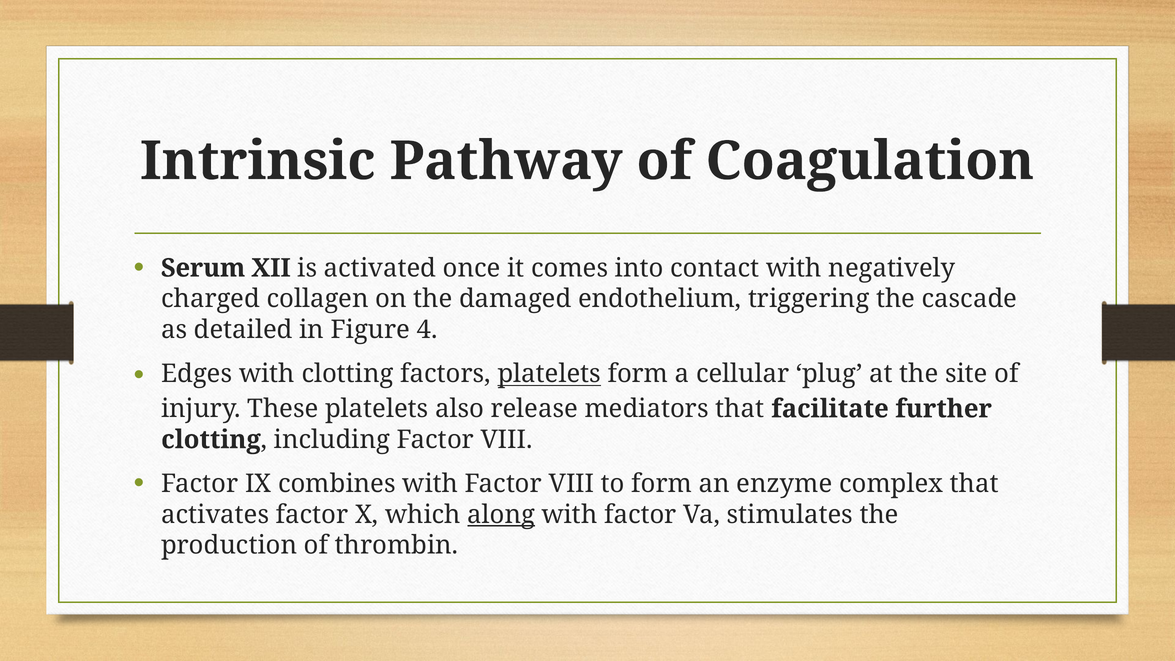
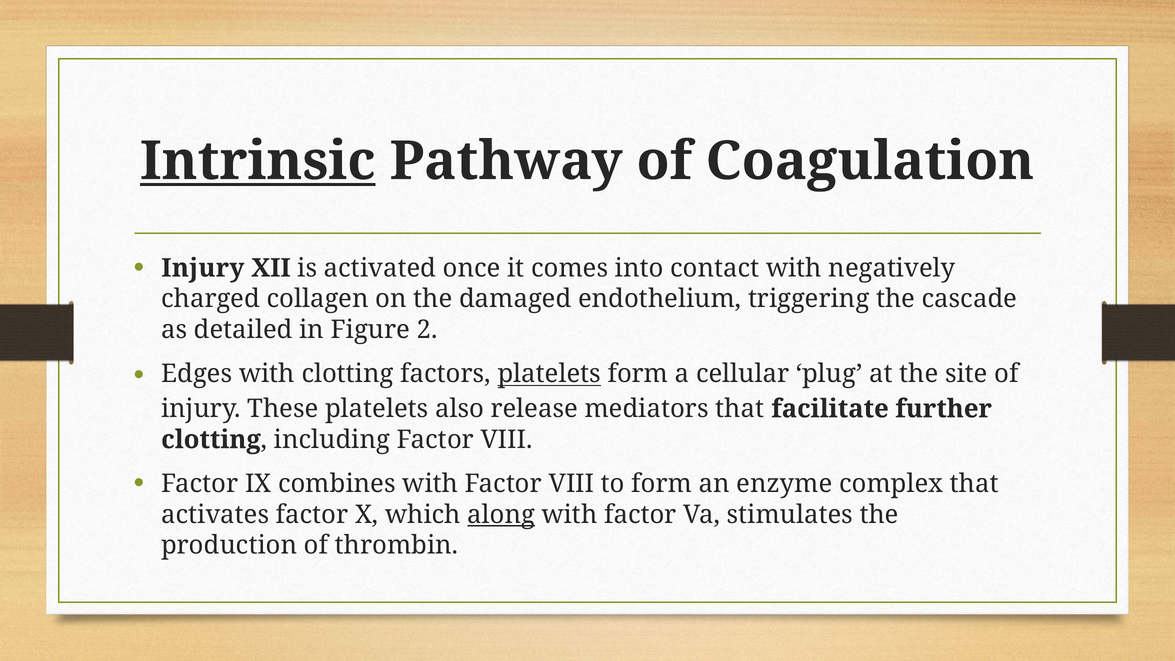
Intrinsic underline: none -> present (258, 161)
Serum: Serum -> Injury (203, 268)
4: 4 -> 2 (427, 330)
